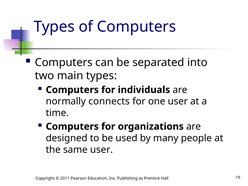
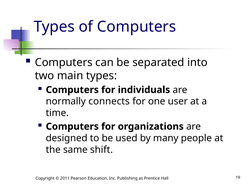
same user: user -> shift (102, 150)
